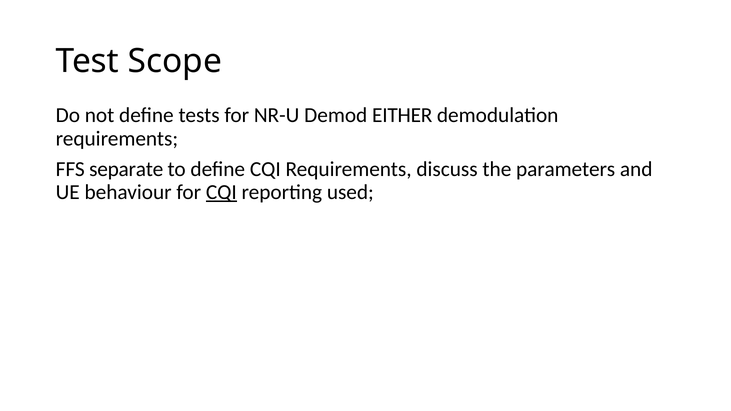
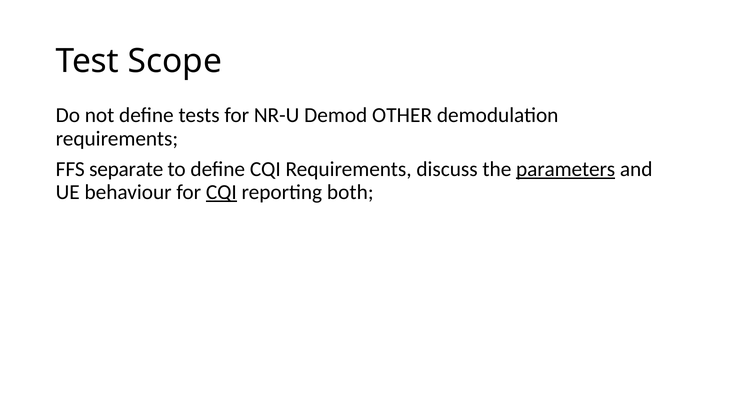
EITHER: EITHER -> OTHER (402, 115)
parameters underline: none -> present (566, 169)
used: used -> both (350, 192)
